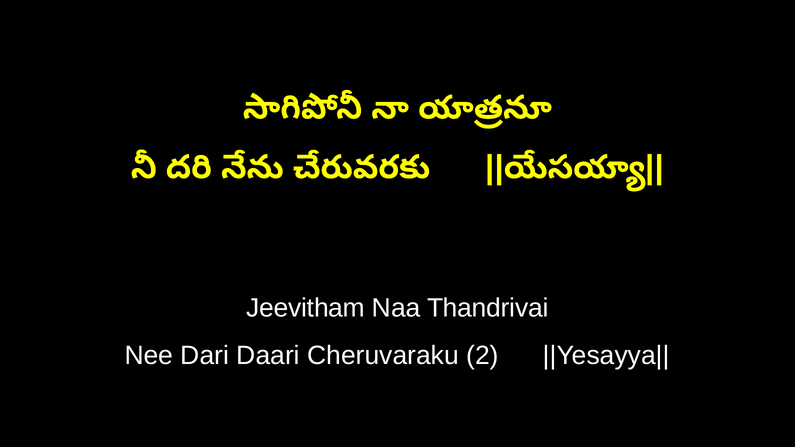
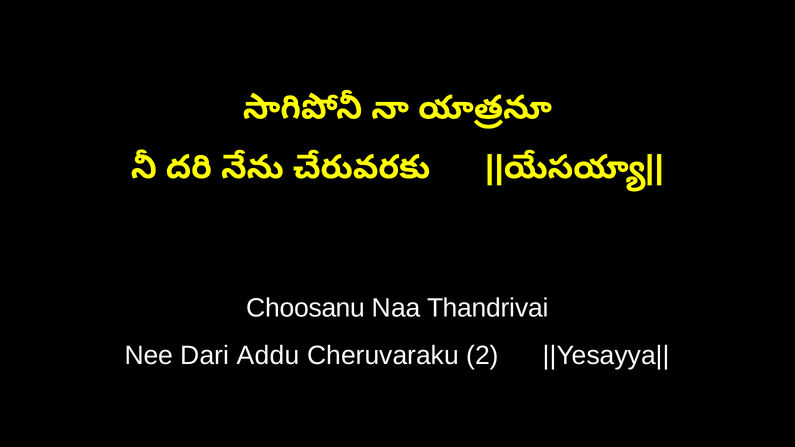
Jeevitham: Jeevitham -> Choosanu (306, 308)
Daari: Daari -> Addu (268, 356)
